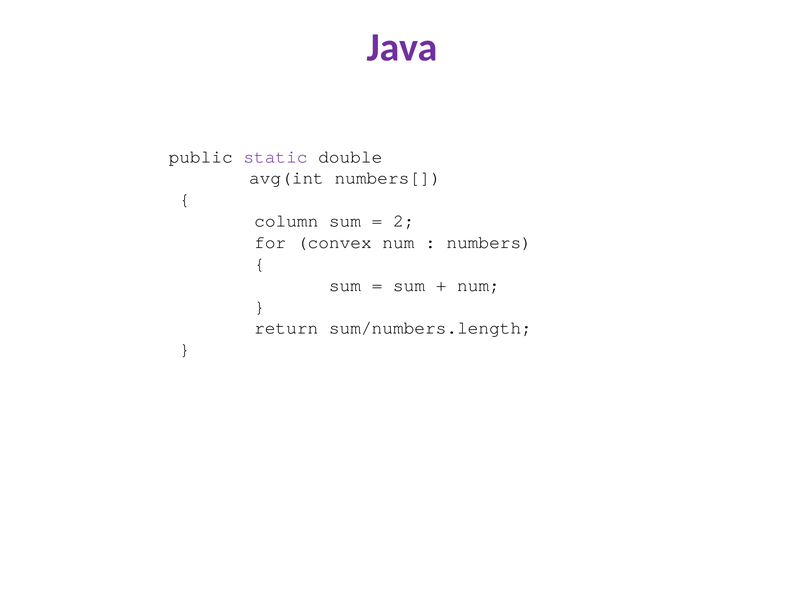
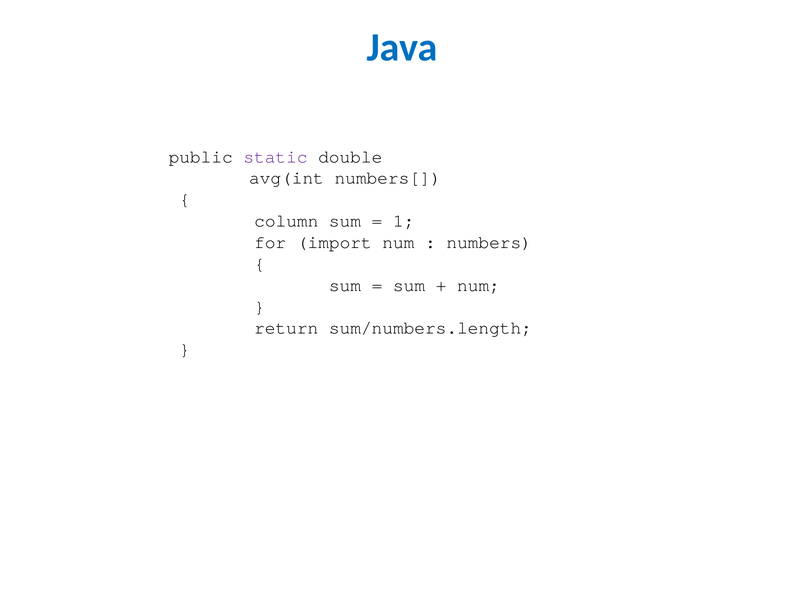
Java colour: purple -> blue (402, 48)
2: 2 -> 1 (404, 221)
convex: convex -> import (334, 242)
